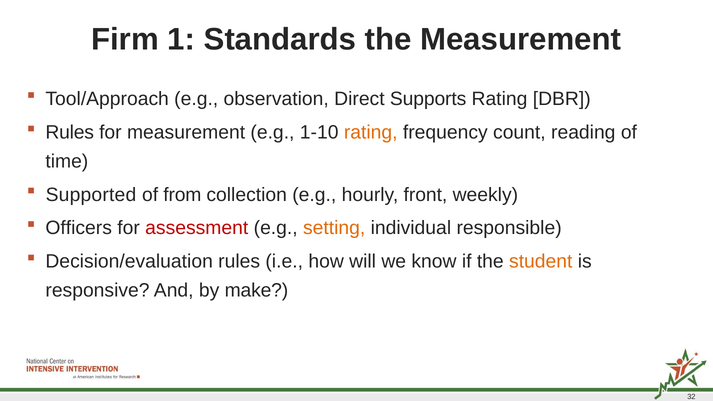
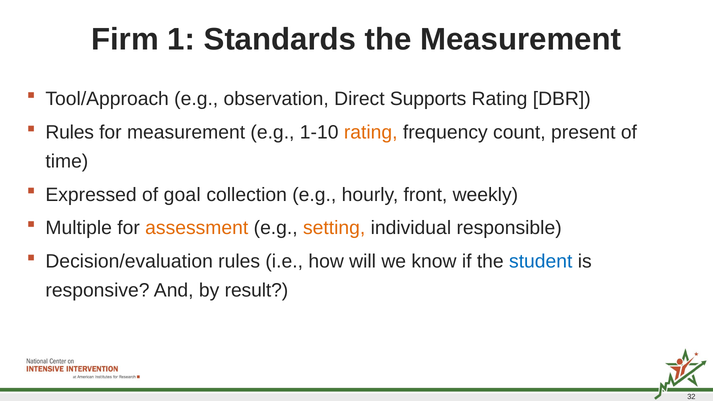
reading: reading -> present (583, 132)
Supported: Supported -> Expressed (91, 195)
from: from -> goal (182, 195)
Officers: Officers -> Multiple (79, 228)
assessment colour: red -> orange (197, 228)
student colour: orange -> blue (541, 262)
make: make -> result (256, 290)
